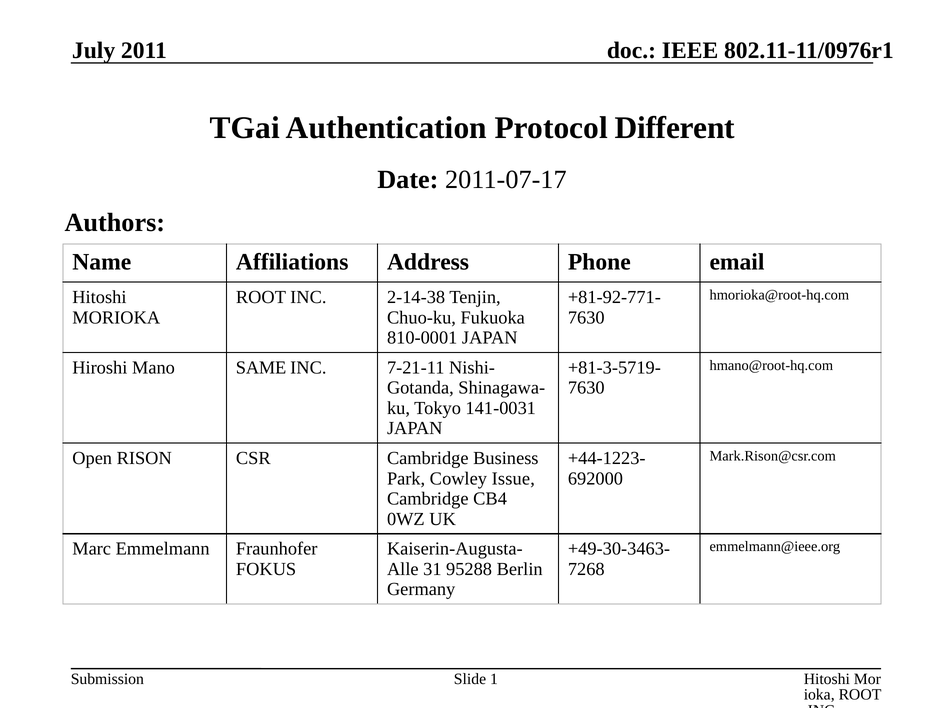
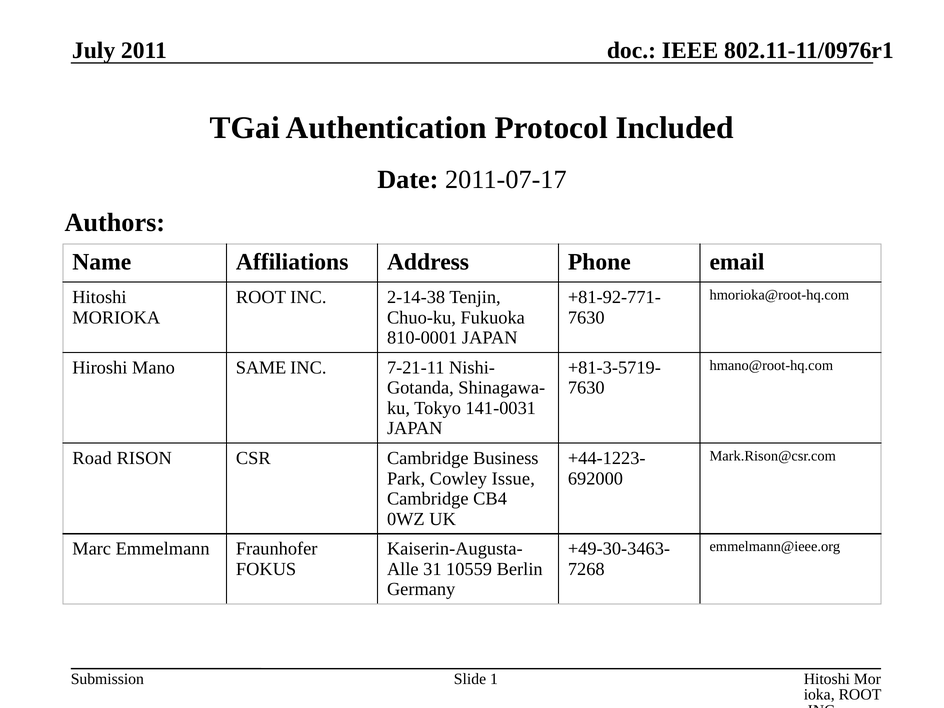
Different: Different -> Included (675, 128)
Open: Open -> Road (92, 458)
95288: 95288 -> 10559 (469, 569)
